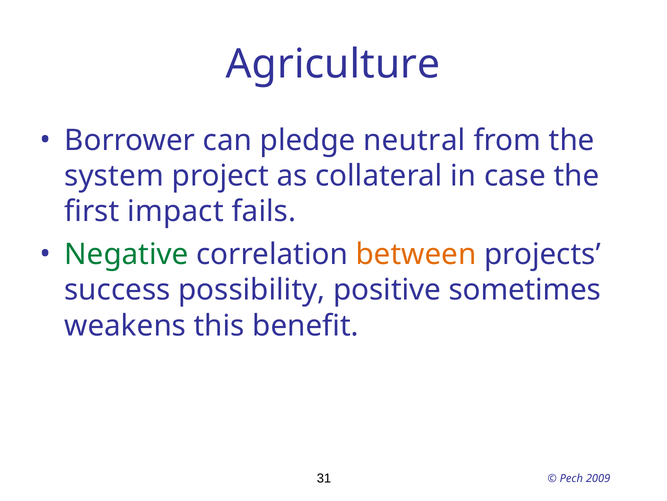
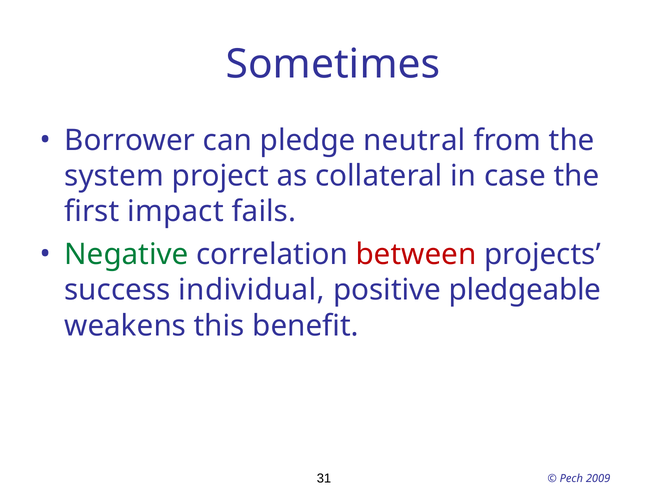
Agriculture: Agriculture -> Sometimes (333, 64)
between colour: orange -> red (416, 254)
possibility: possibility -> individual (252, 290)
sometimes: sometimes -> pledgeable (525, 290)
